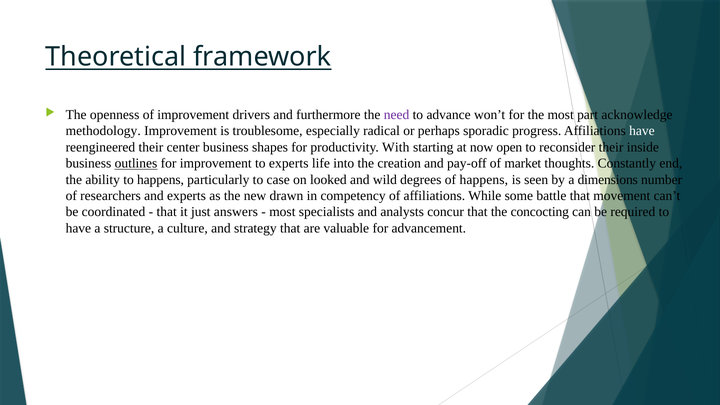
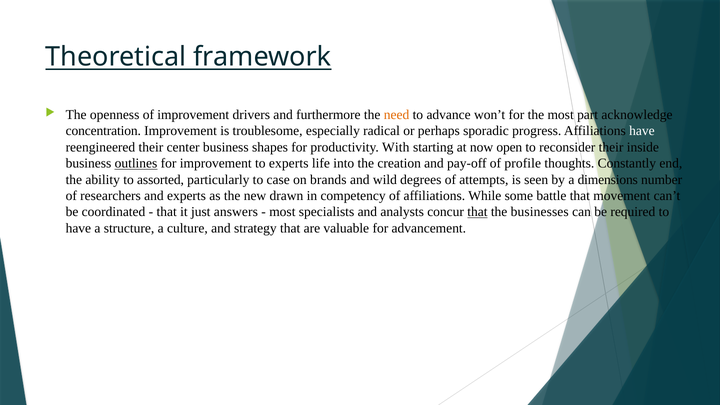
need colour: purple -> orange (397, 115)
methodology: methodology -> concentration (103, 131)
market: market -> profile (523, 163)
to happens: happens -> assorted (161, 180)
looked: looked -> brands (328, 180)
of happens: happens -> attempts (484, 180)
that underline: none -> present (477, 212)
concocting: concocting -> businesses (540, 212)
